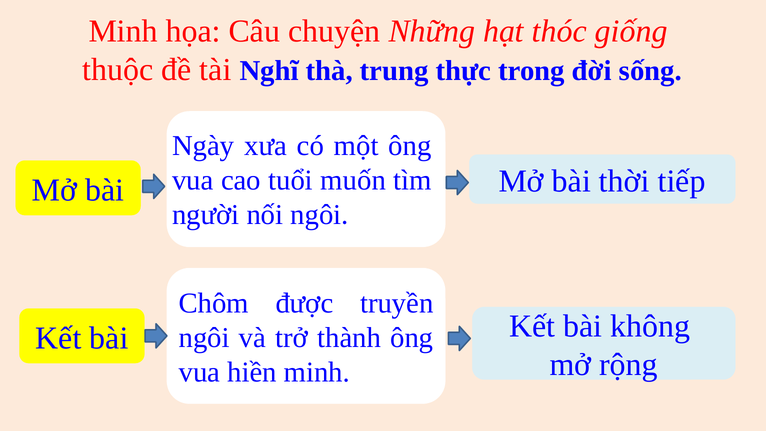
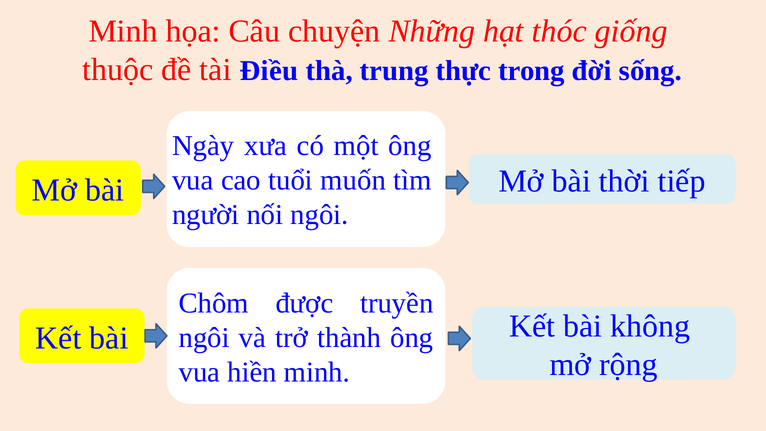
Nghĩ: Nghĩ -> Điều (269, 71)
